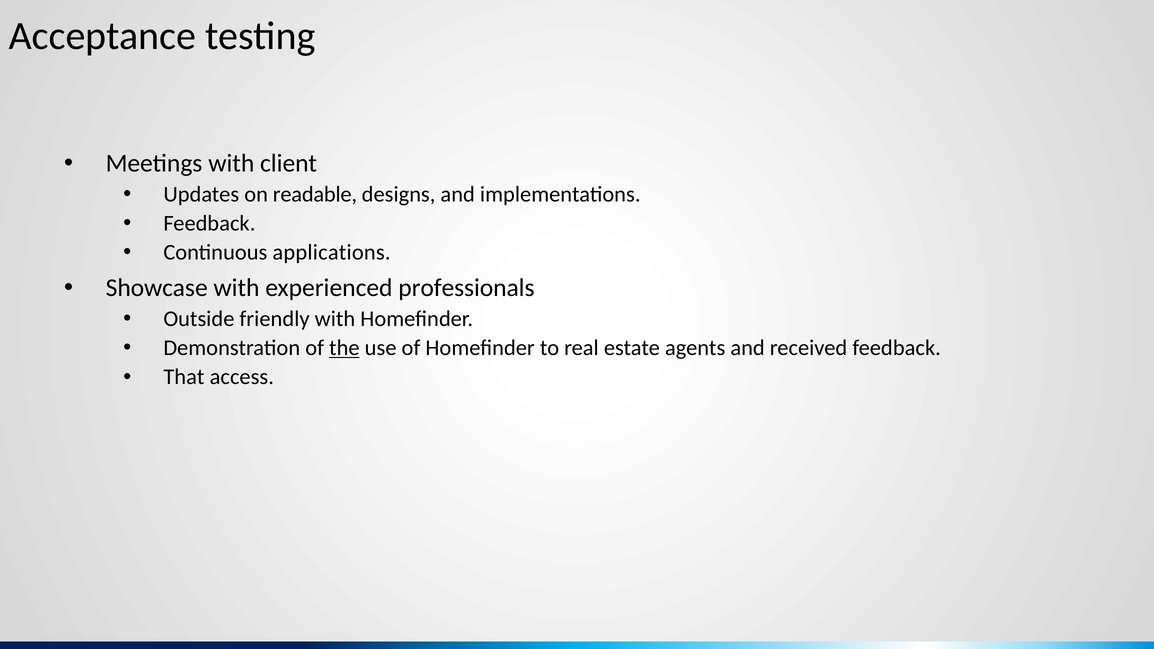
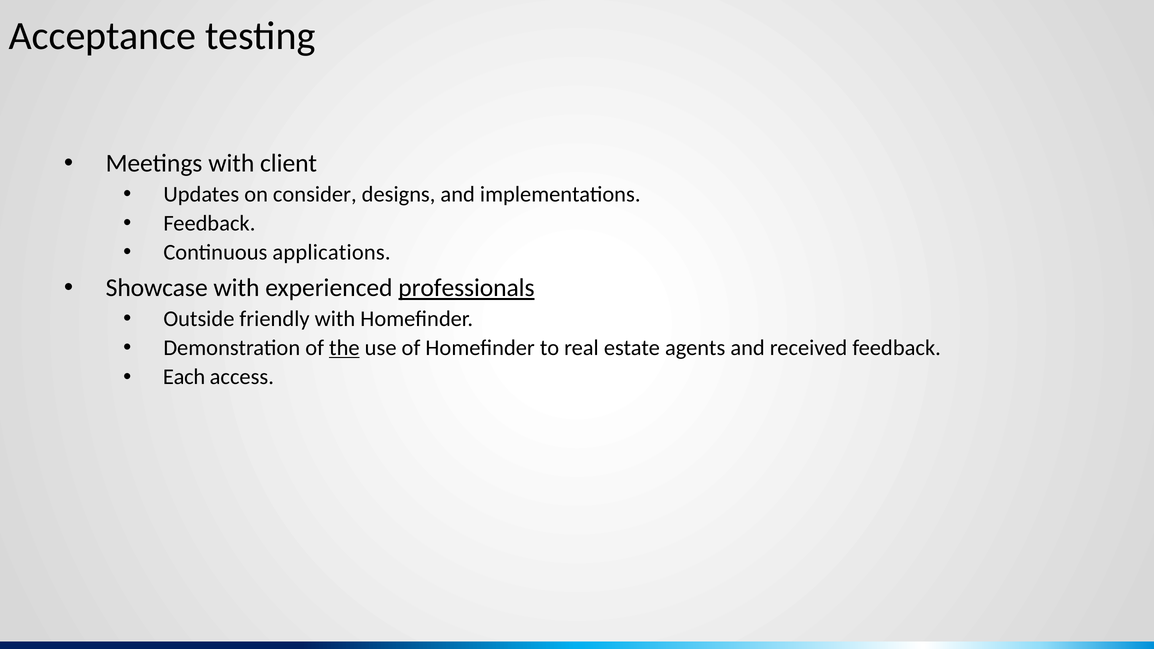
readable: readable -> consider (315, 194)
professionals underline: none -> present (466, 288)
That: That -> Each (184, 377)
